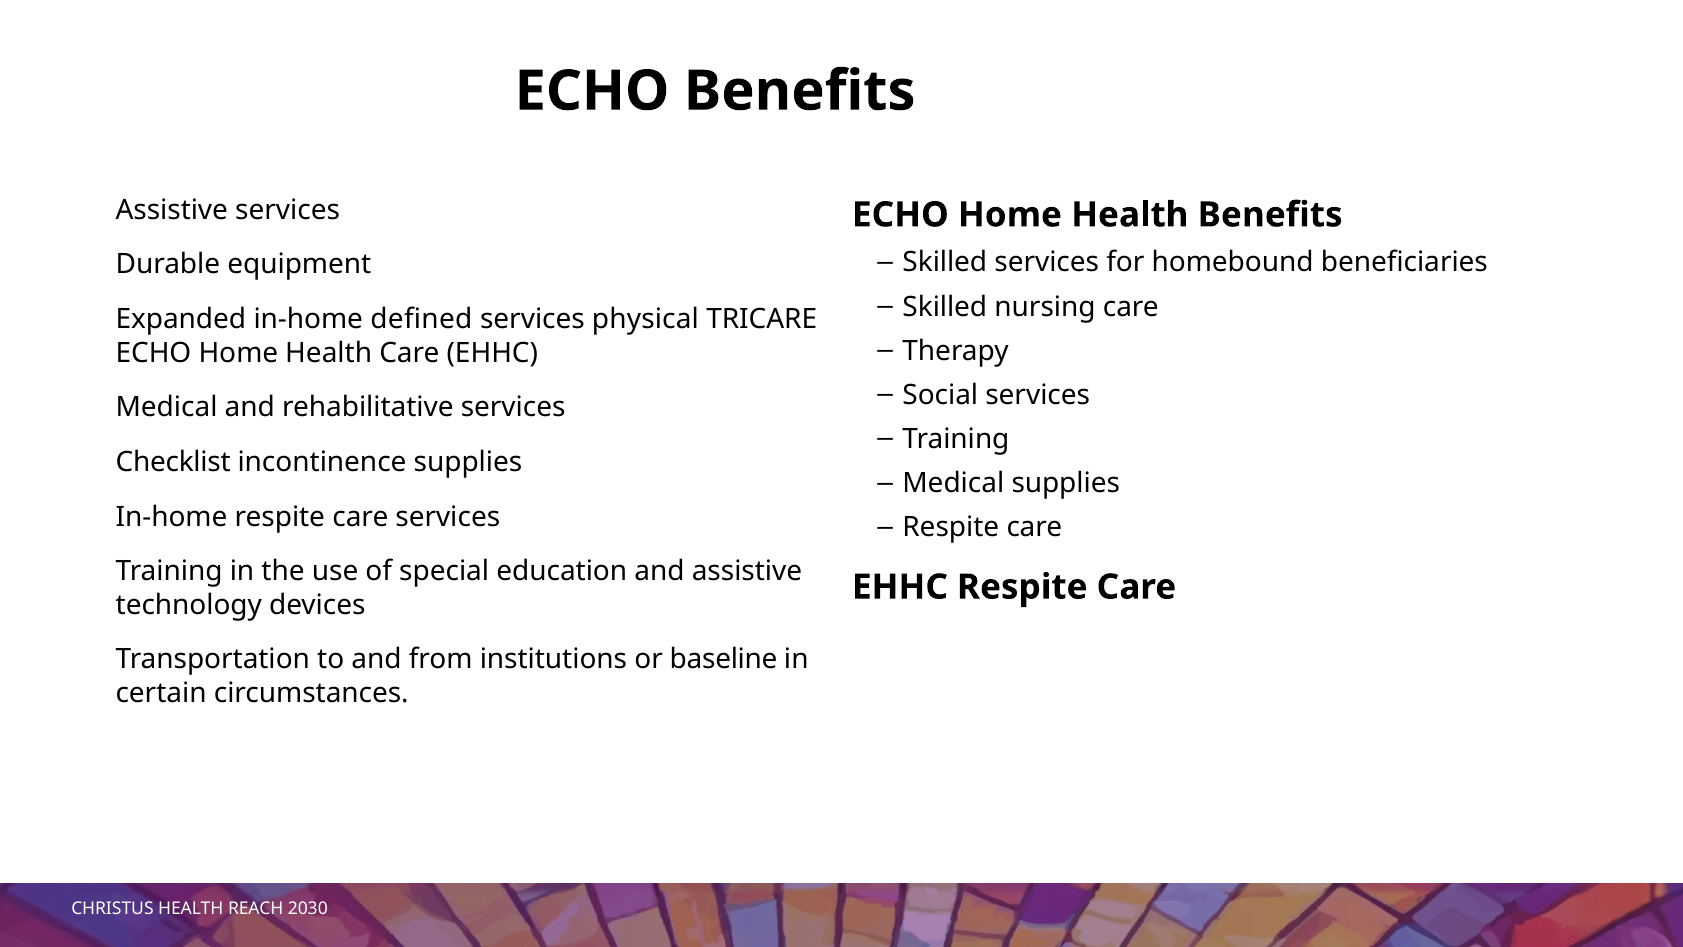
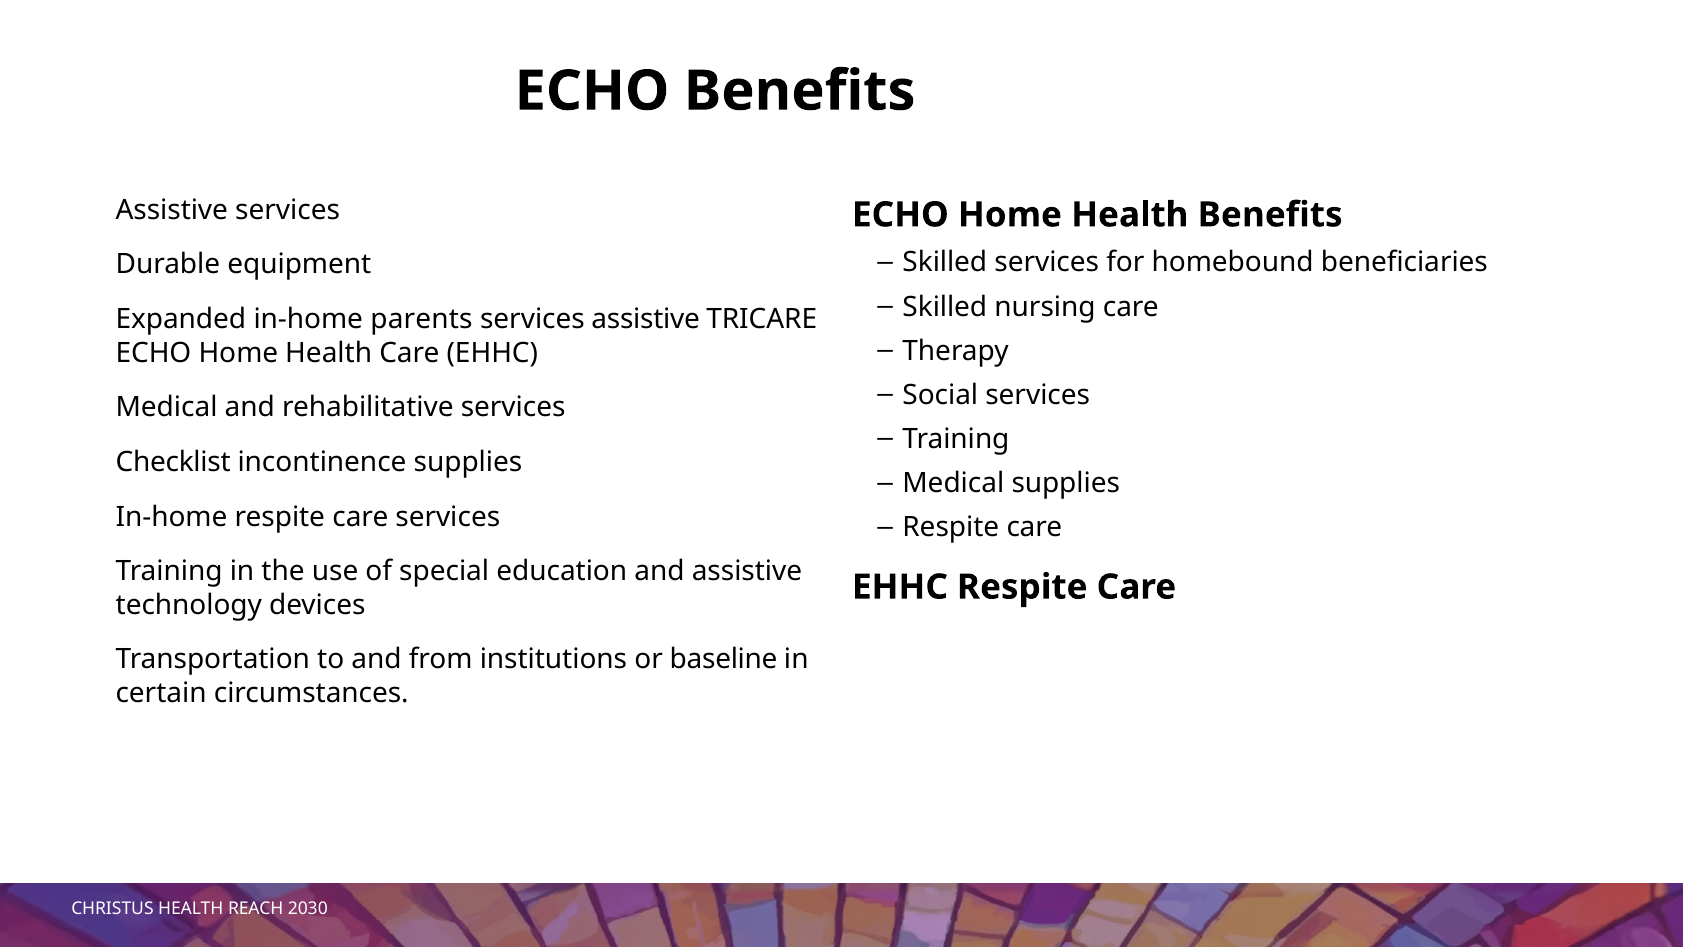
defined: defined -> parents (421, 319)
services physical: physical -> assistive (646, 319)
